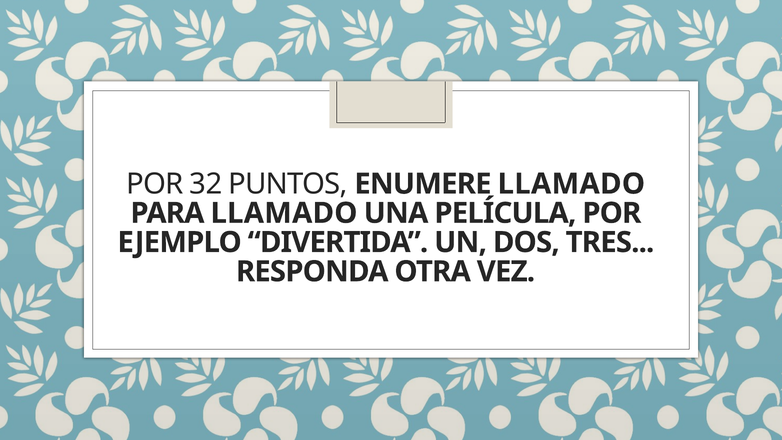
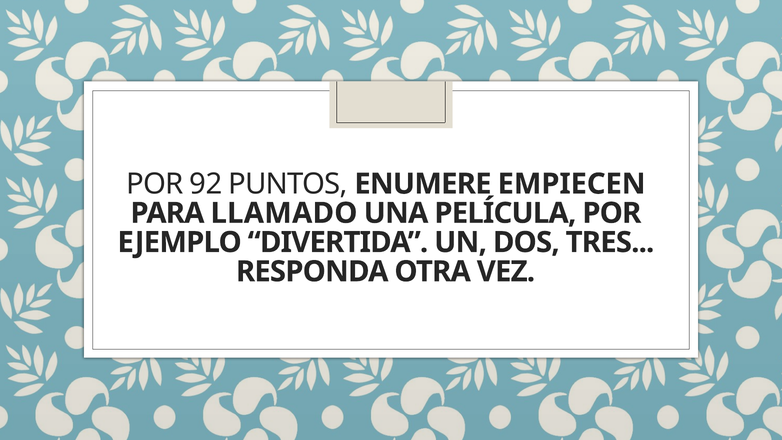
32: 32 -> 92 (206, 184)
ENUMERE LLAMADO: LLAMADO -> EMPIECEN (572, 184)
